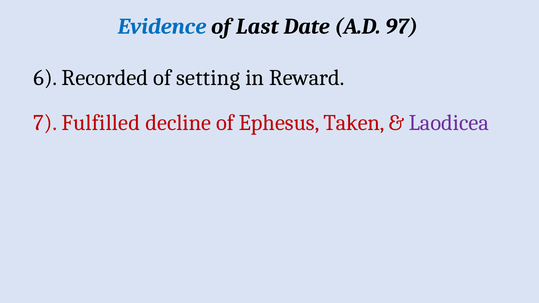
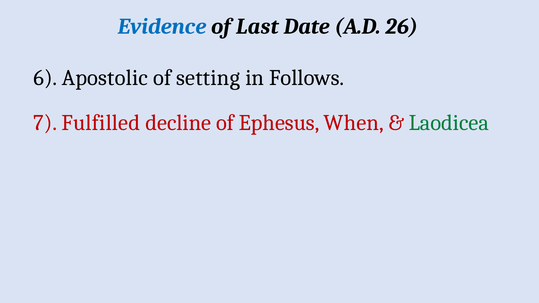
97: 97 -> 26 (402, 26)
Recorded: Recorded -> Apostolic (105, 78)
Reward: Reward -> Follows (307, 78)
Taken: Taken -> When (354, 123)
Laodicea colour: purple -> green (449, 123)
